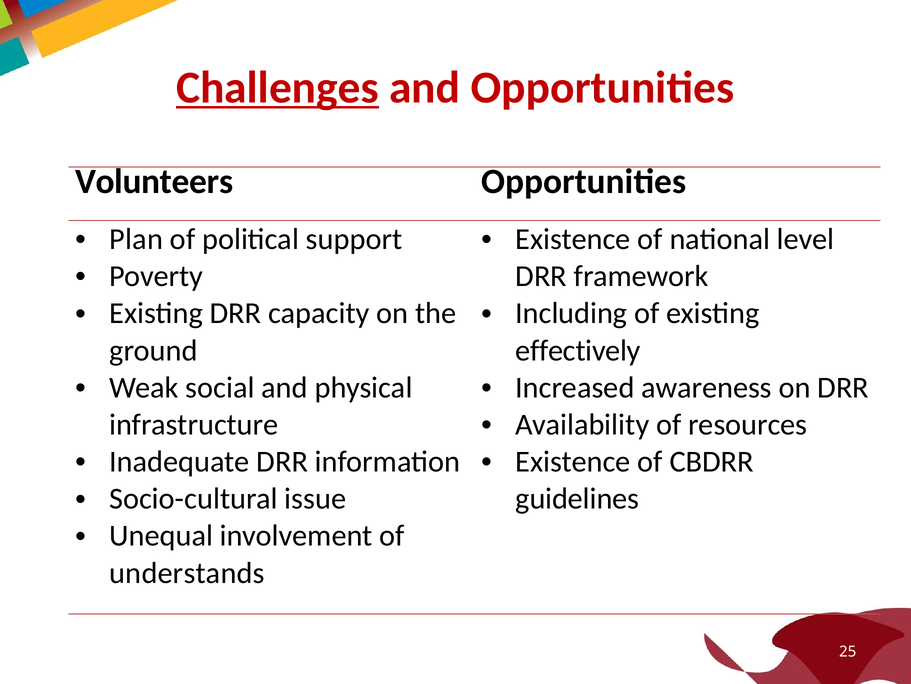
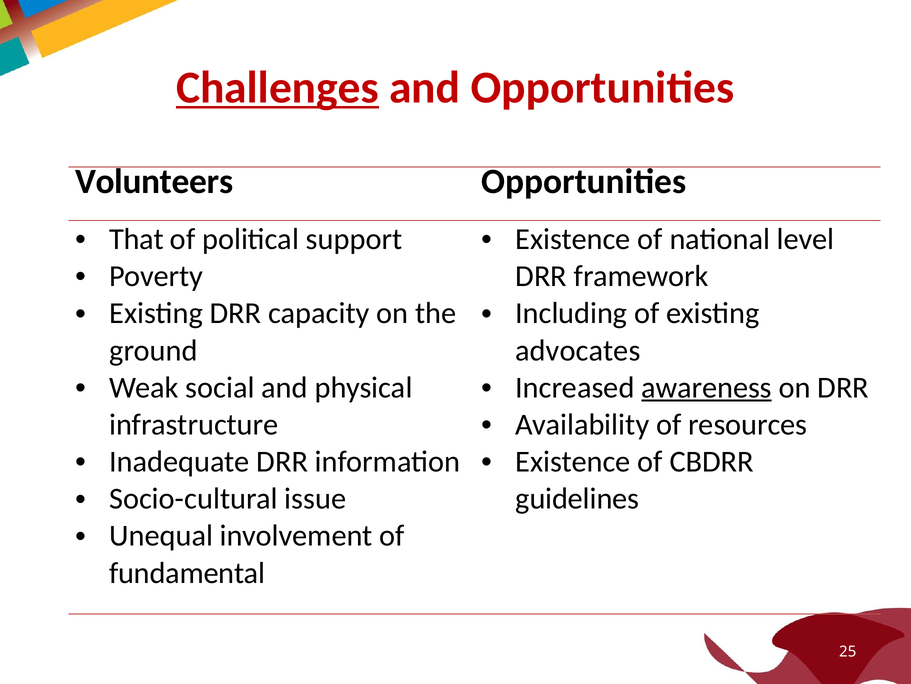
Plan: Plan -> That (136, 239)
effectively: effectively -> advocates (578, 350)
awareness underline: none -> present (707, 387)
understands: understands -> fundamental (187, 572)
